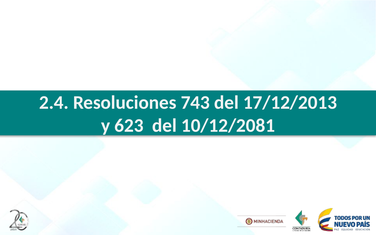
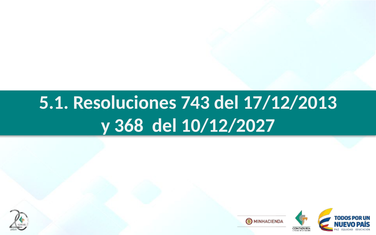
2.4: 2.4 -> 5.1 (54, 103)
623: 623 -> 368 (129, 126)
10/12/2081: 10/12/2081 -> 10/12/2027 (228, 126)
